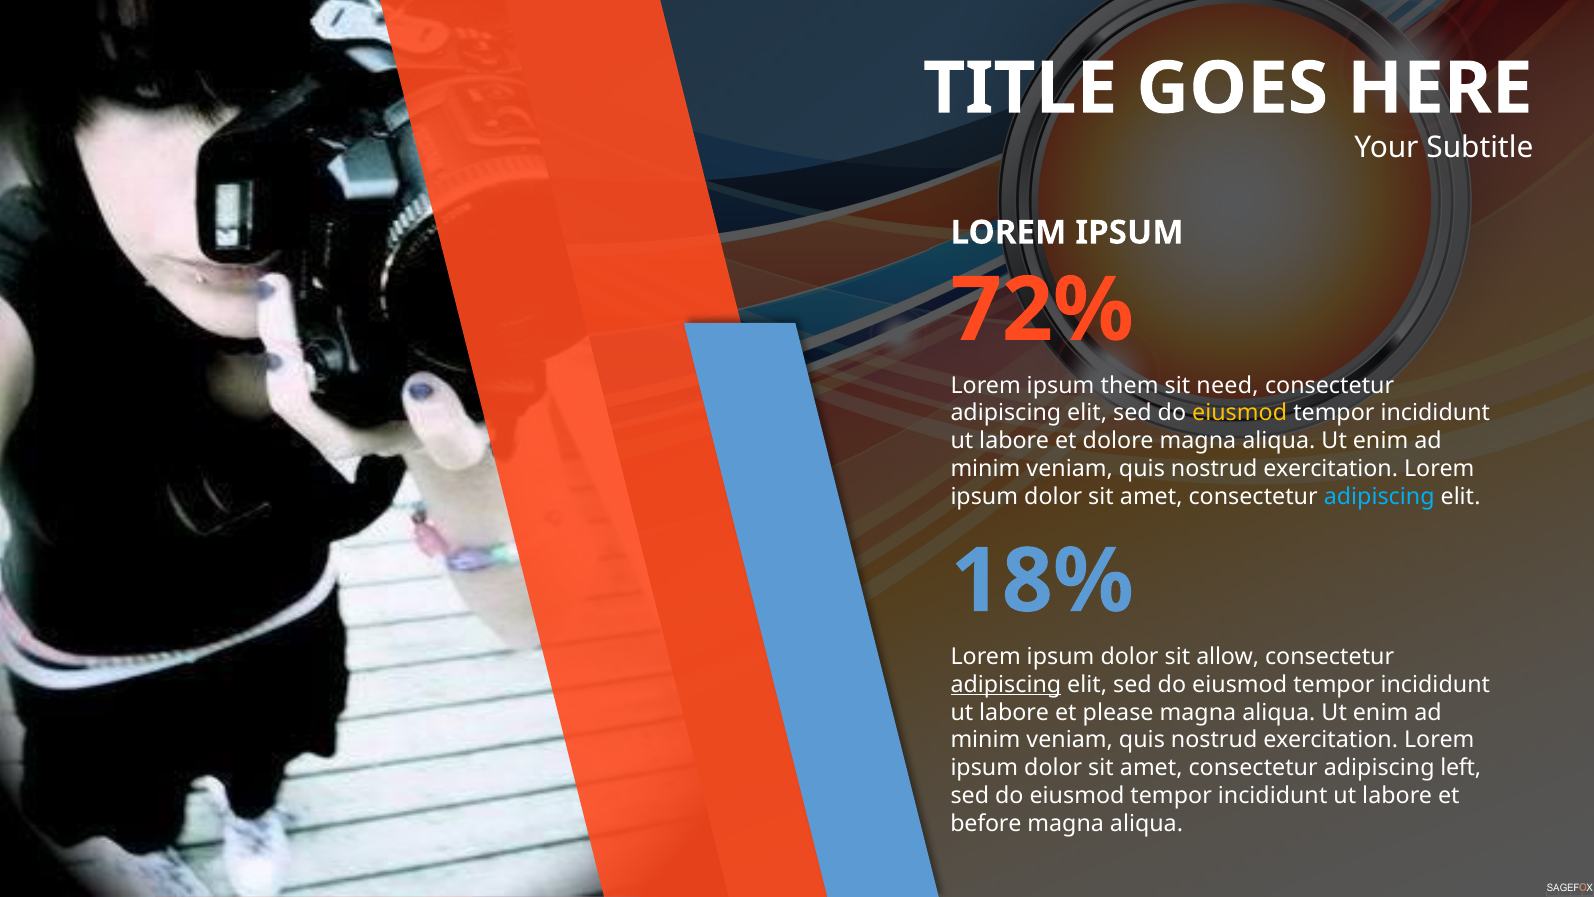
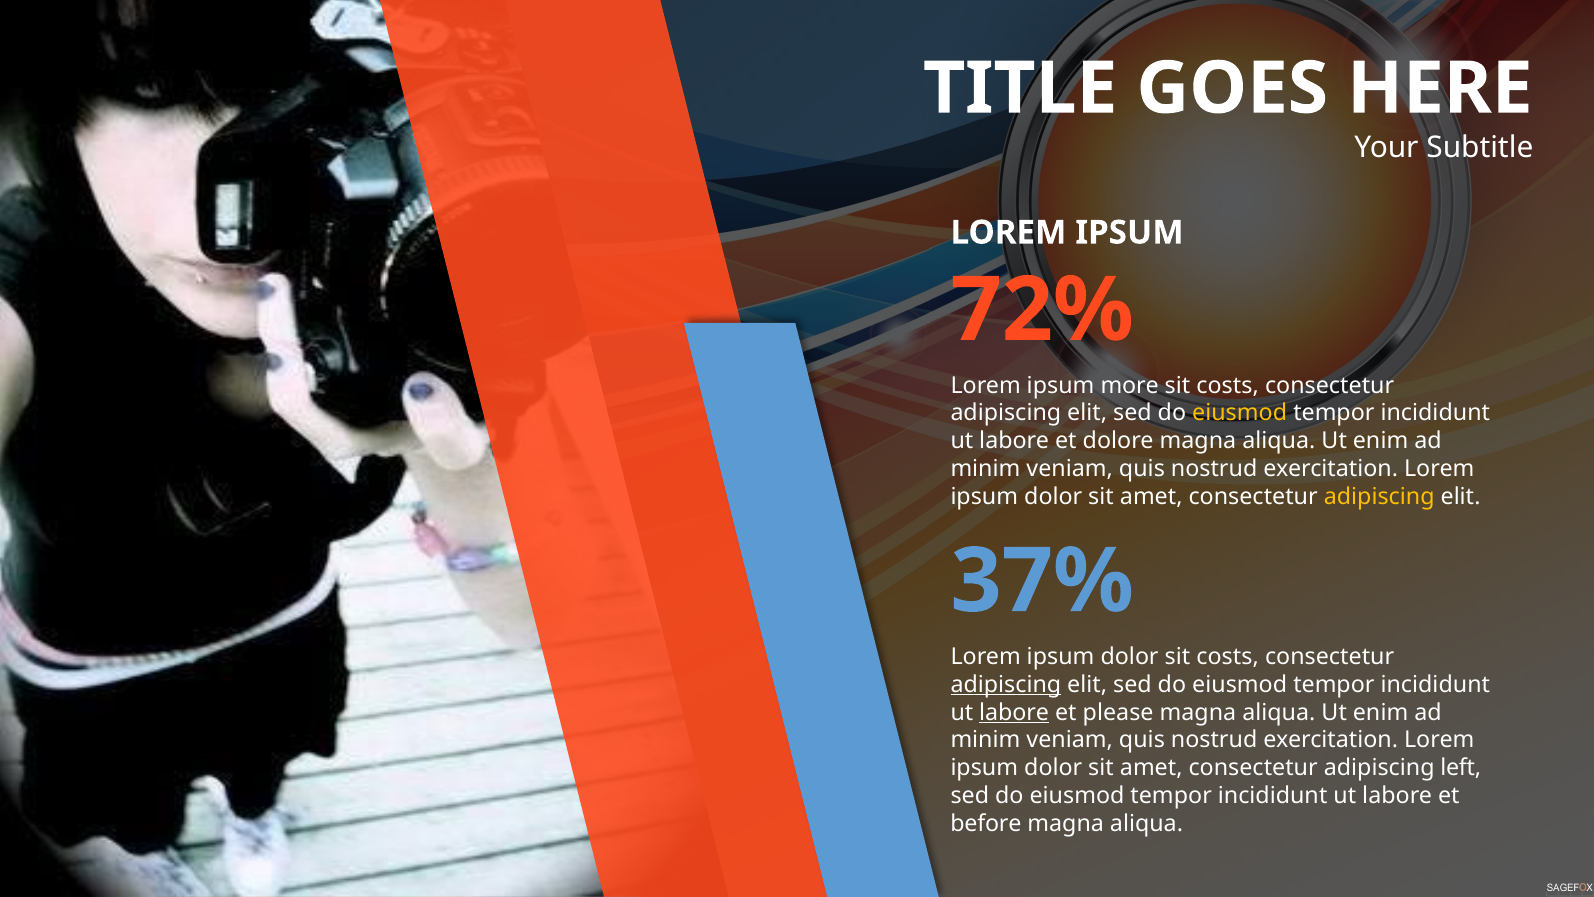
them: them -> more (1130, 385)
need: need -> costs (1228, 385)
adipiscing colour: light blue -> yellow (1379, 497)
18%: 18% -> 37% (1042, 581)
dolor sit allow: allow -> costs (1228, 656)
labore underline: none -> present (1014, 712)
